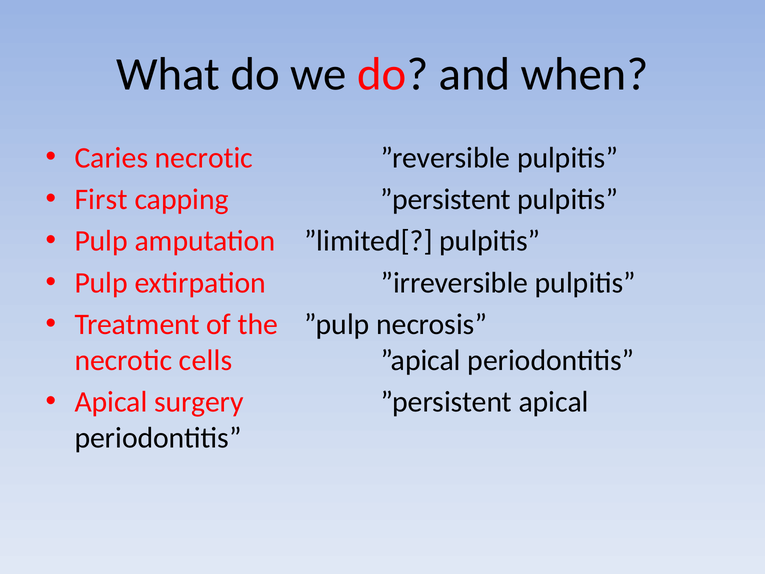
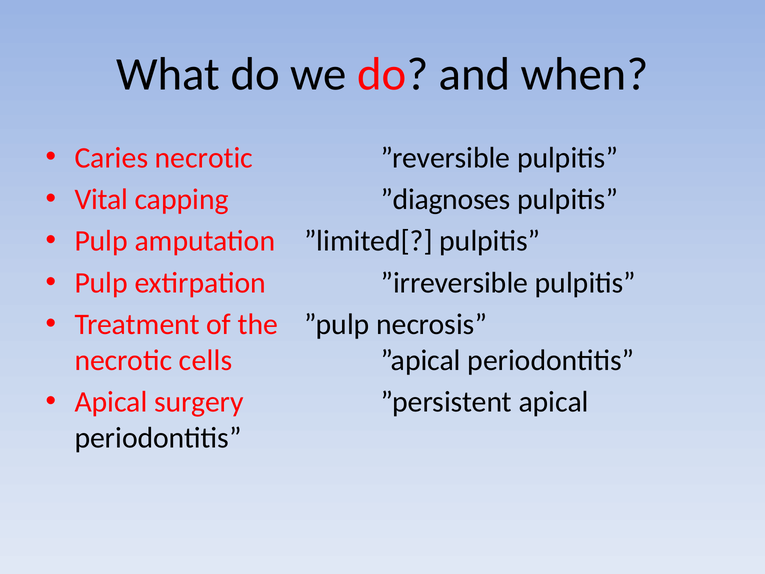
First: First -> Vital (101, 199)
capping ”persistent: ”persistent -> ”diagnoses (446, 199)
